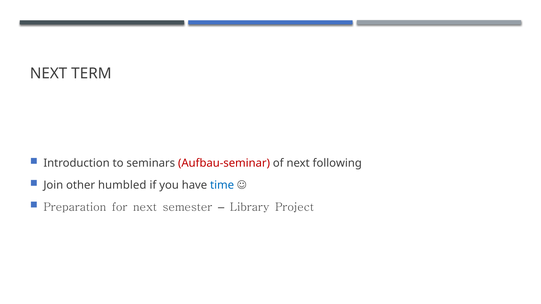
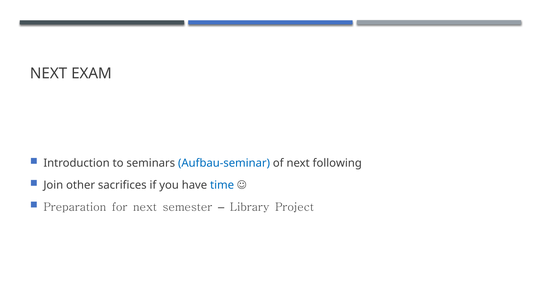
TERM: TERM -> EXAM (91, 74)
Aufbau-seminar colour: red -> blue (224, 163)
humbled: humbled -> sacrifices (122, 185)
